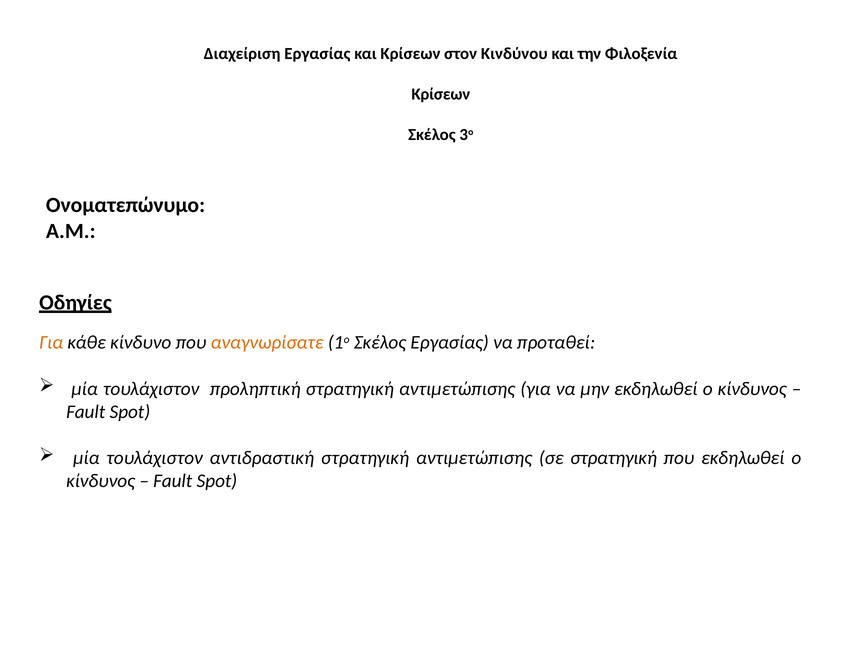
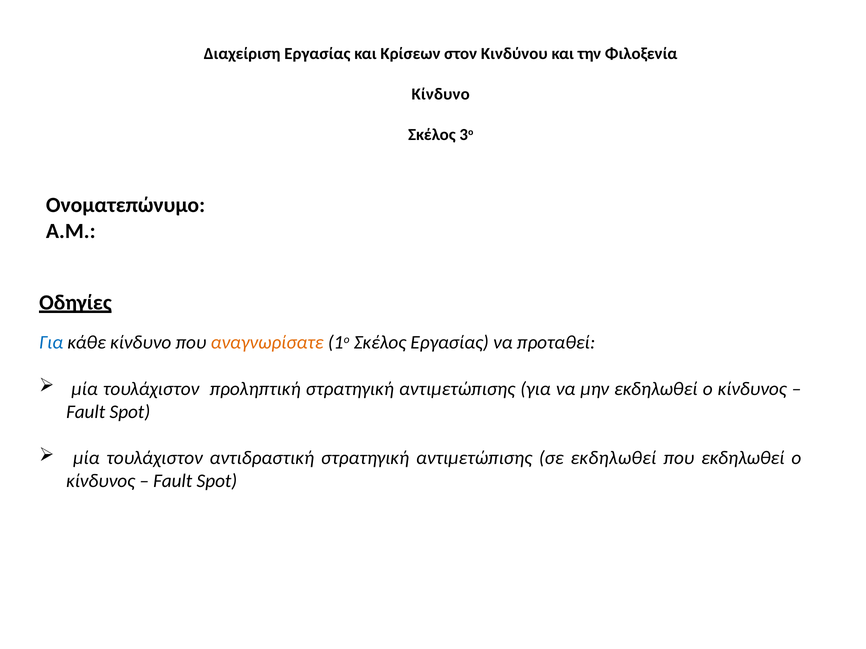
Κρίσεων: Κρίσεων -> Κίνδυνο (441, 94)
Για colour: orange -> blue (51, 343)
σε στρατηγική: στρατηγική -> εκδηλωθεί (613, 458)
